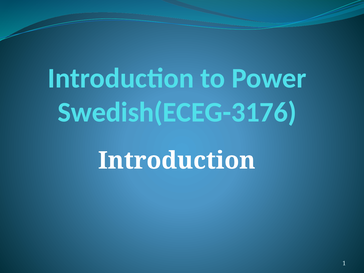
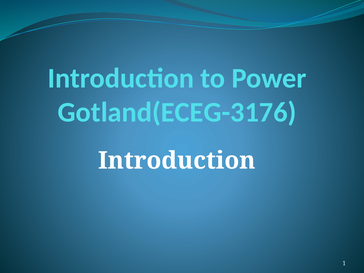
Swedish(ECEG-3176: Swedish(ECEG-3176 -> Gotland(ECEG-3176 (177, 112)
